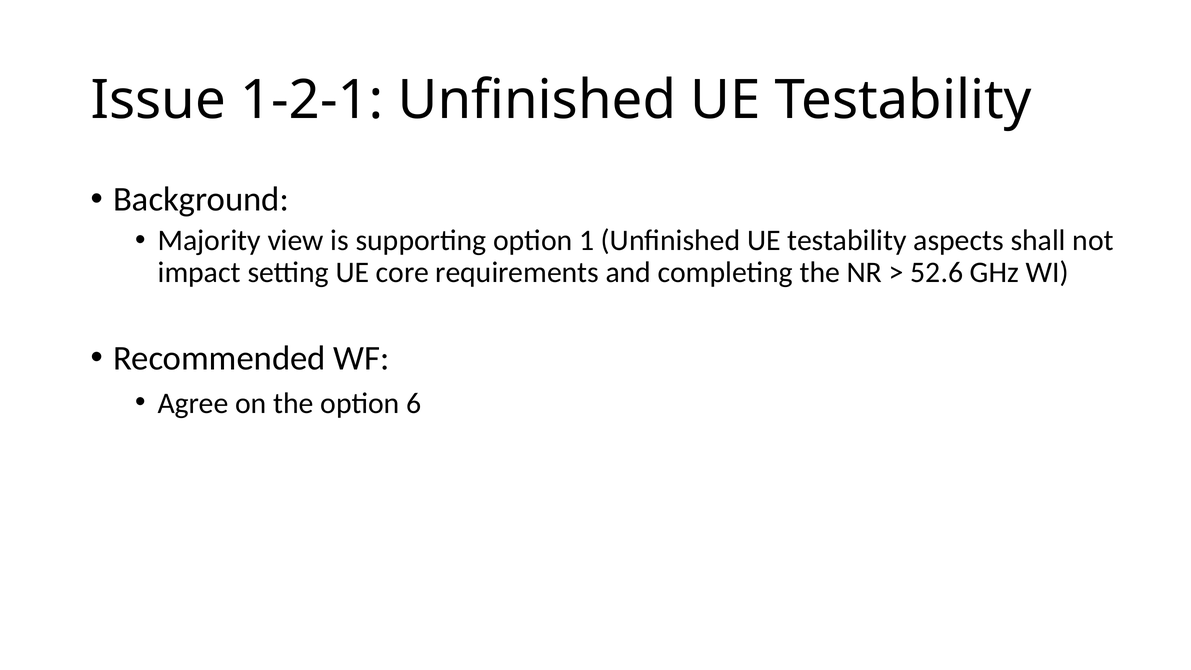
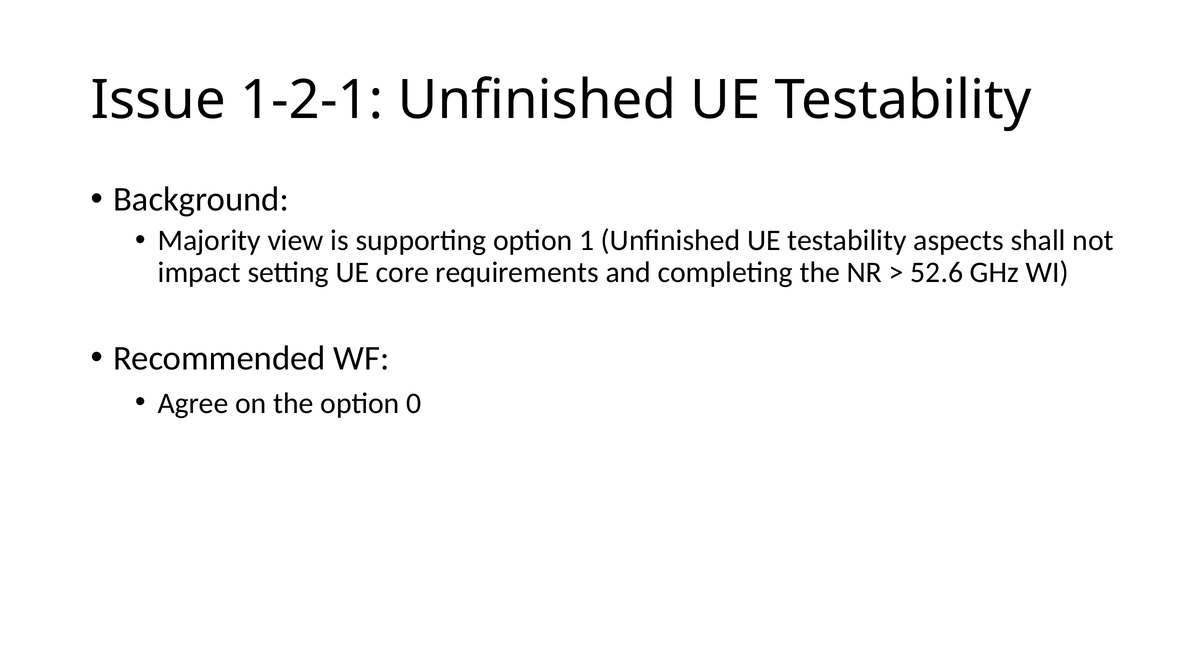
6: 6 -> 0 (414, 403)
